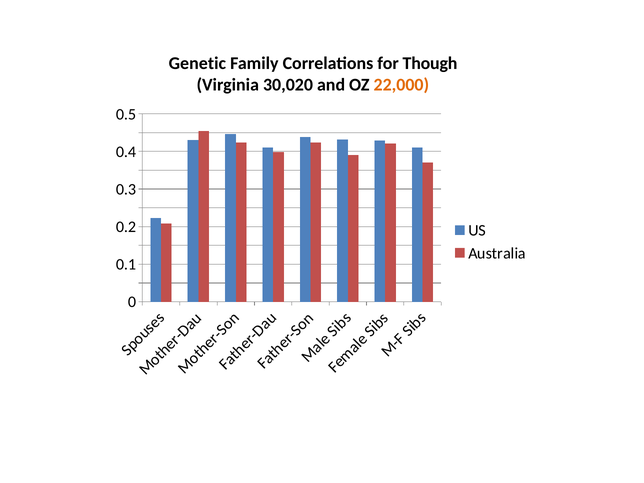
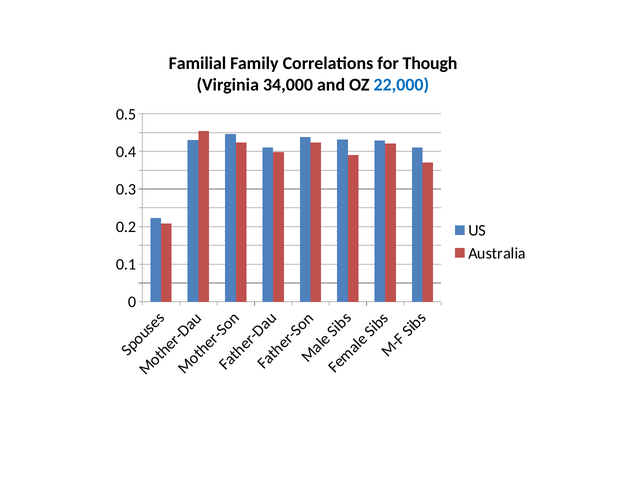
Genetic: Genetic -> Familial (197, 63)
30,020: 30,020 -> 34,000 (288, 85)
22,000 colour: orange -> blue (401, 85)
